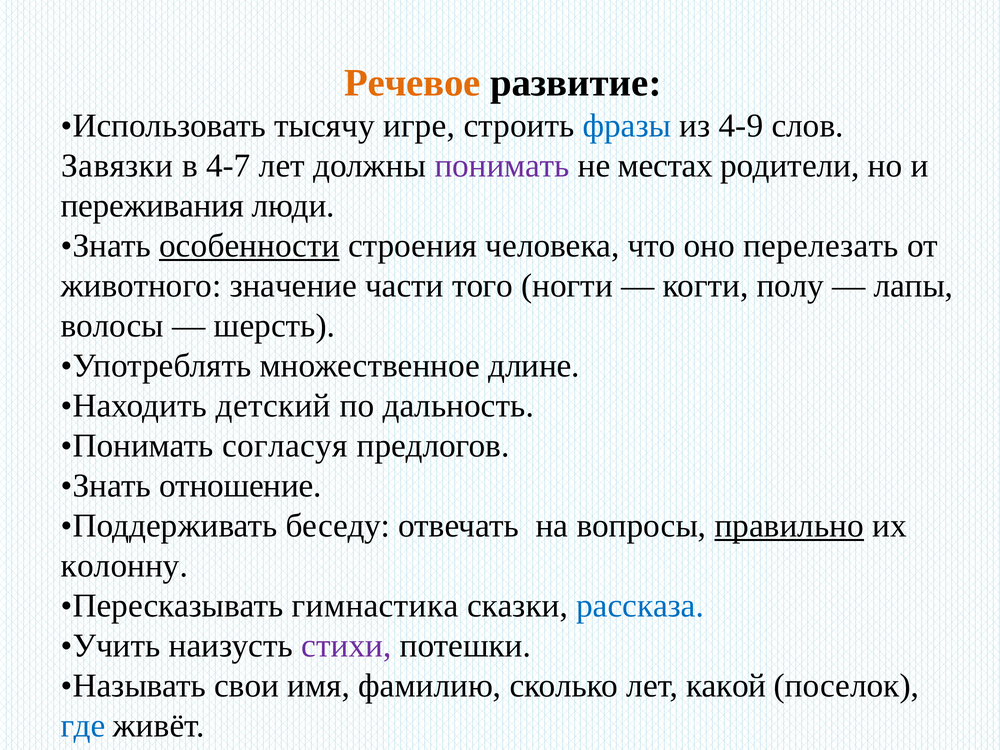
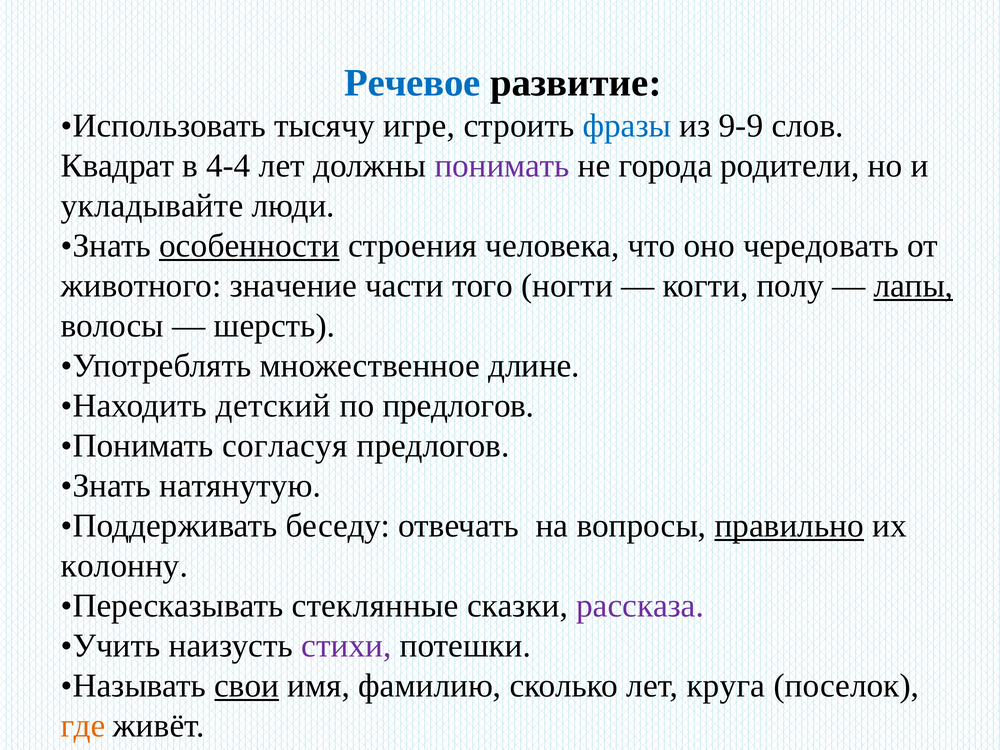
Речевое colour: orange -> blue (413, 83)
4-9: 4-9 -> 9-9 (741, 126)
Завязки: Завязки -> Квадрат (118, 166)
4-7: 4-7 -> 4-4 (228, 166)
местах: местах -> города (665, 166)
переживания: переживания -> укладывайте (152, 206)
перелезать: перелезать -> чередовать (821, 246)
лапы underline: none -> present (913, 286)
по дальность: дальность -> предлогов (458, 406)
отношение: отношение -> натянутую (240, 486)
гимнастика: гимнастика -> стеклянные (375, 606)
рассказа colour: blue -> purple (640, 606)
свои underline: none -> present (247, 686)
какой: какой -> круга (726, 686)
где colour: blue -> orange (83, 726)
